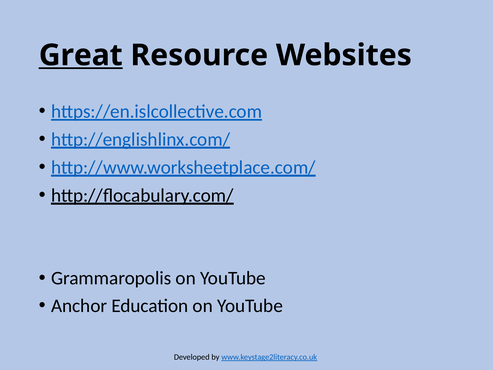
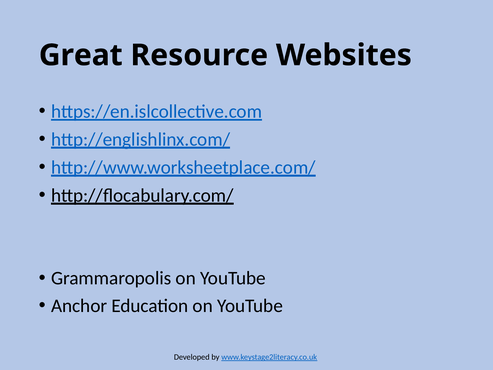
Great underline: present -> none (81, 55)
